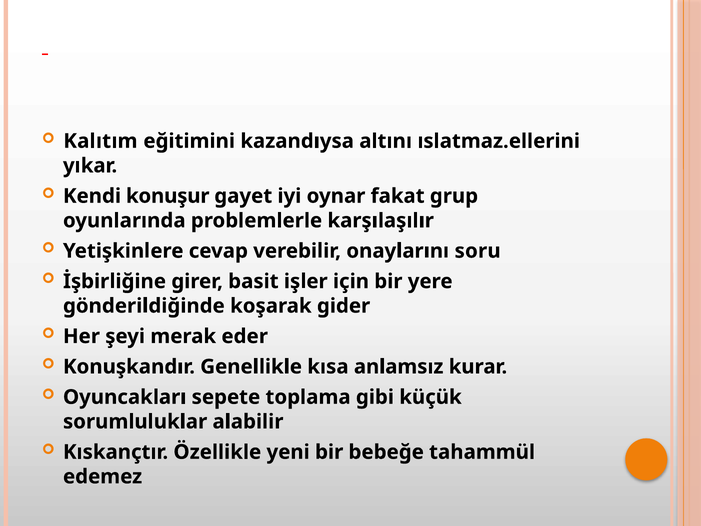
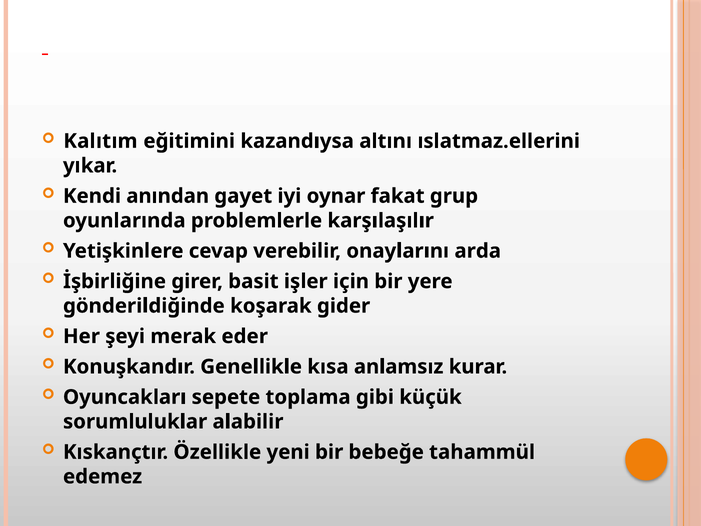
konuşur: konuşur -> anından (168, 196)
soru: soru -> arda (478, 251)
